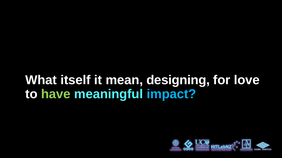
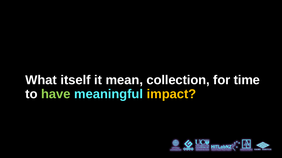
designing: designing -> collection (178, 80)
love: love -> time (247, 80)
impact colour: light blue -> yellow (172, 94)
